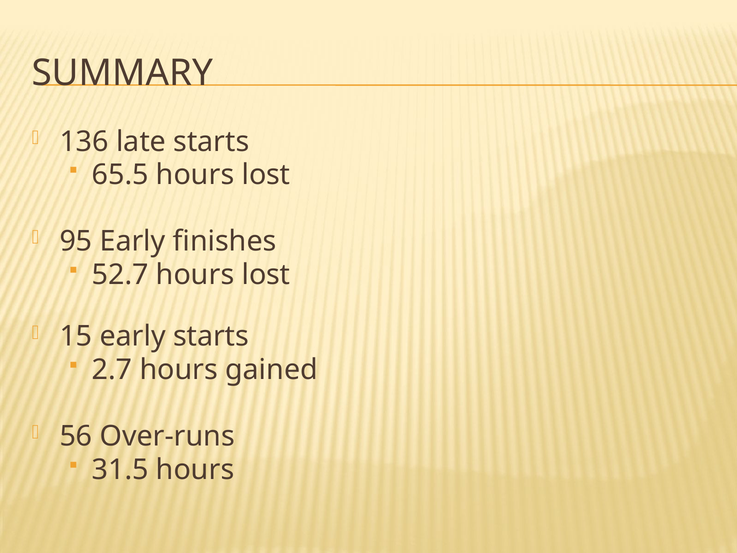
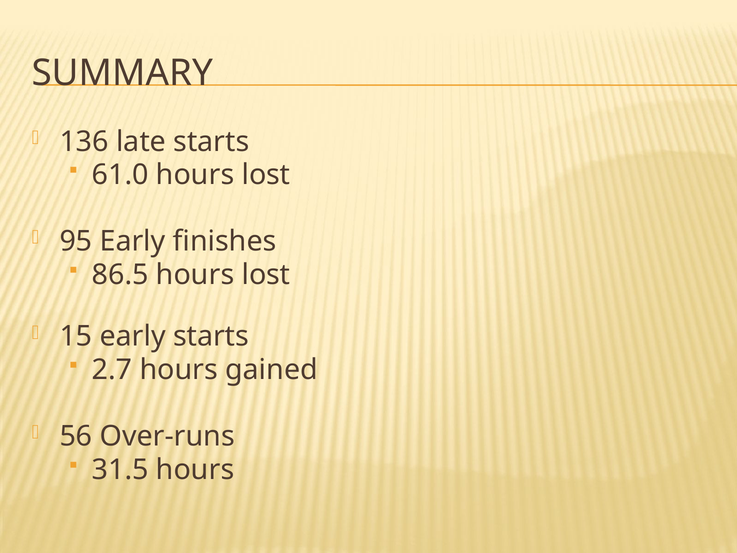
65.5: 65.5 -> 61.0 (120, 175)
52.7: 52.7 -> 86.5 (120, 275)
